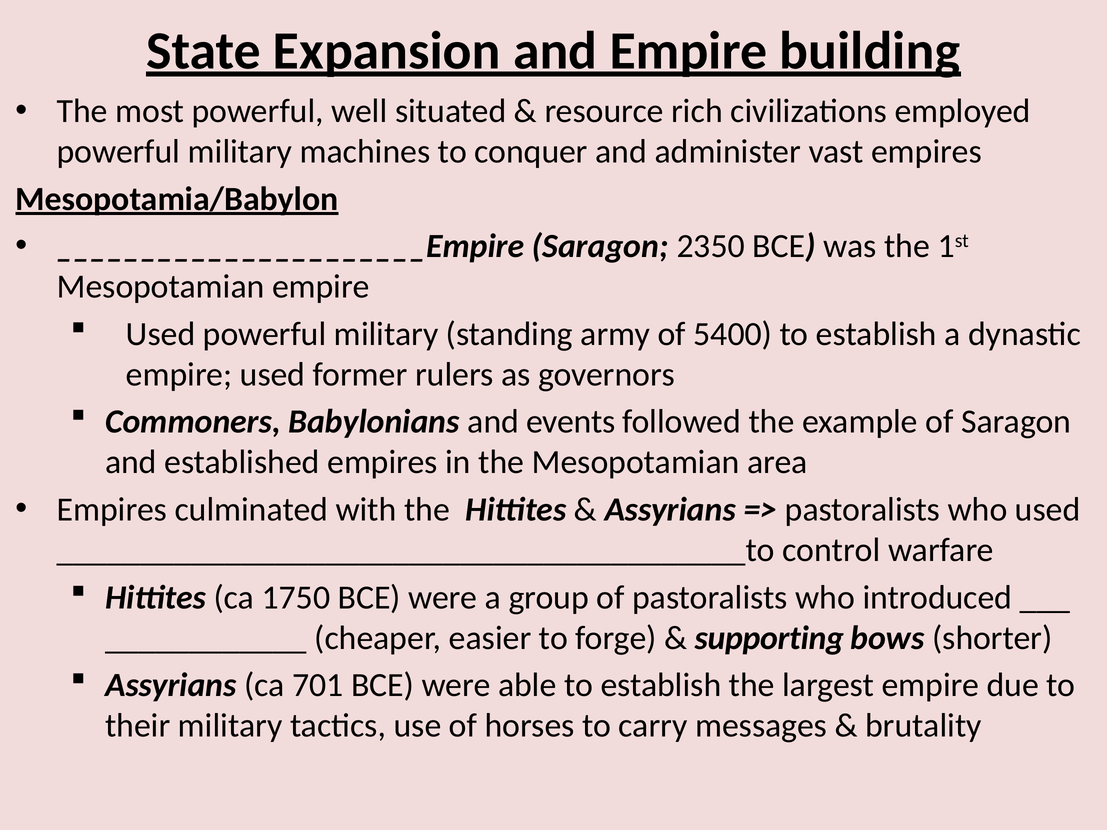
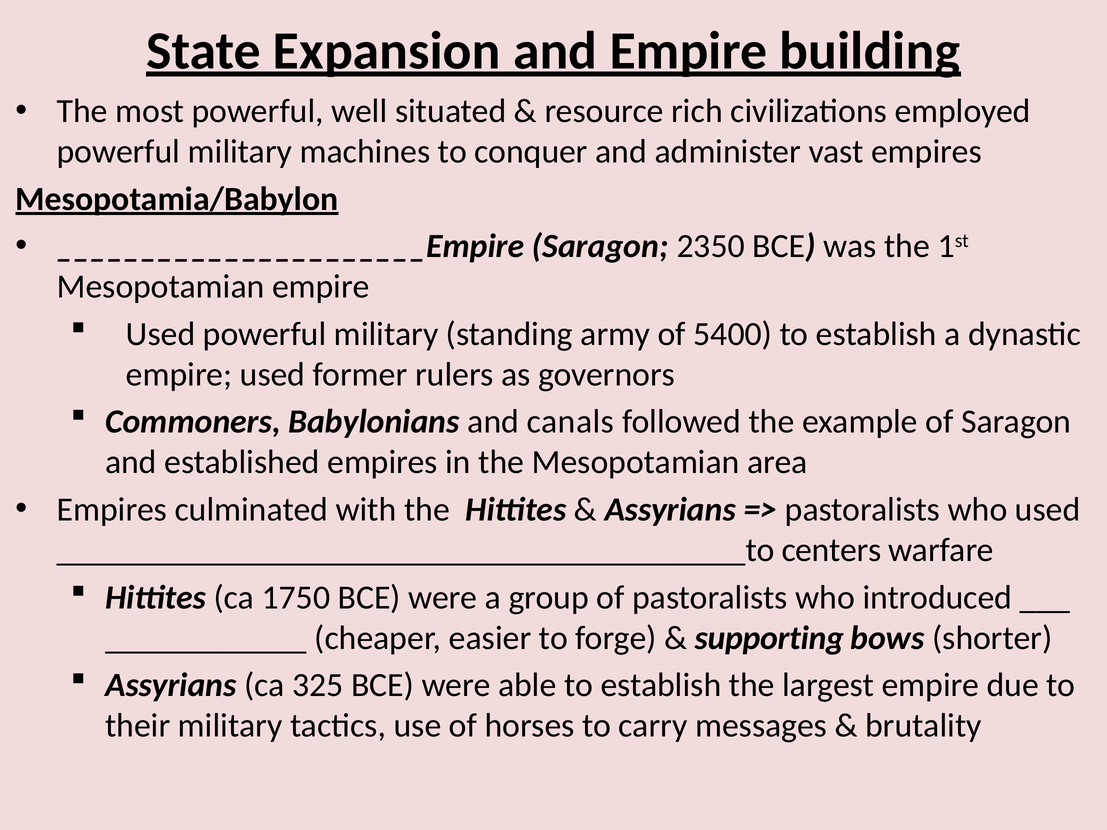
events: events -> canals (570, 422)
control: control -> centers (831, 550)
701: 701 -> 325 (318, 685)
